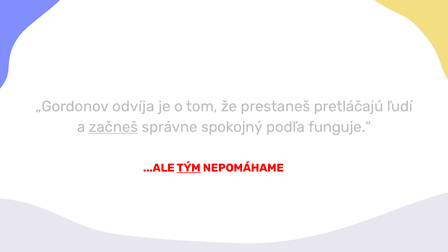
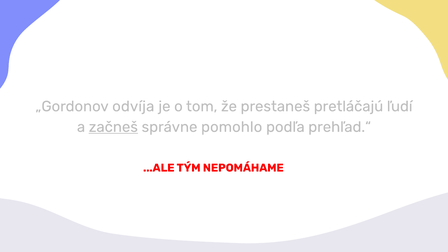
spokojný: spokojný -> pomohlo (232, 127)
funguje.“: funguje.“ -> prehľad.“ (340, 127)
TÝM underline: present -> none (189, 168)
